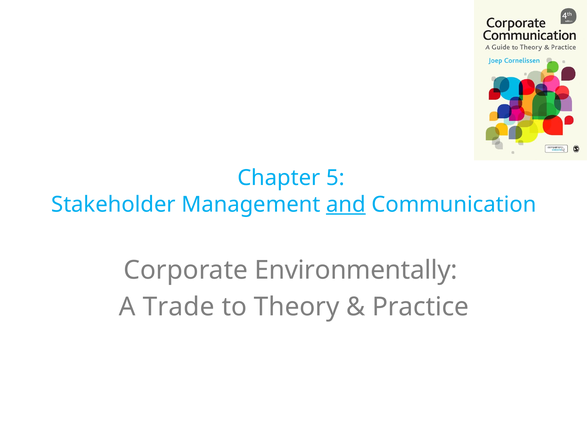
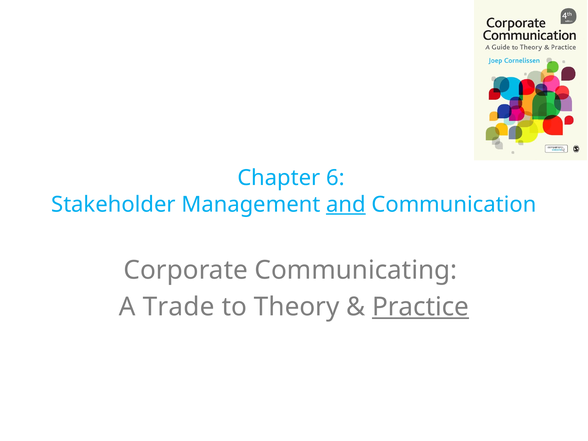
5: 5 -> 6 (335, 178)
Environmentally: Environmentally -> Communicating (356, 270)
Practice underline: none -> present (421, 307)
